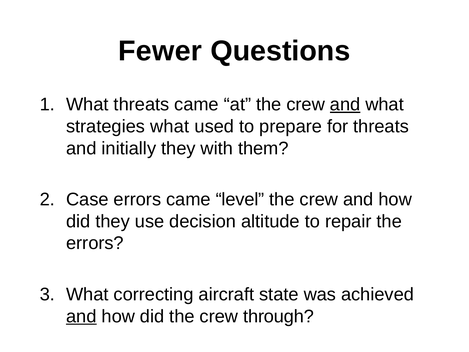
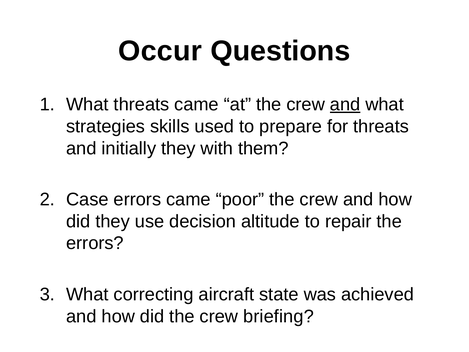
Fewer: Fewer -> Occur (160, 51)
strategies what: what -> skills (170, 126)
level: level -> poor (240, 199)
and underline: present -> none (81, 316)
through: through -> briefing (278, 316)
